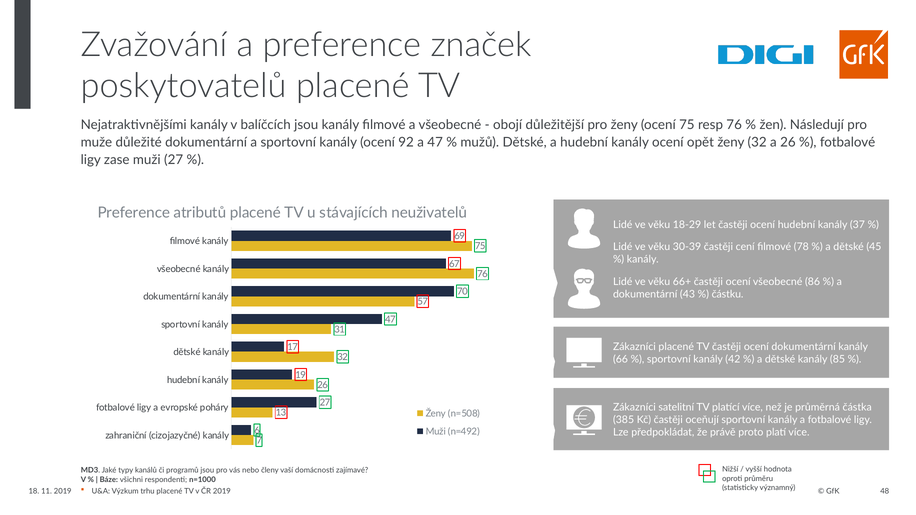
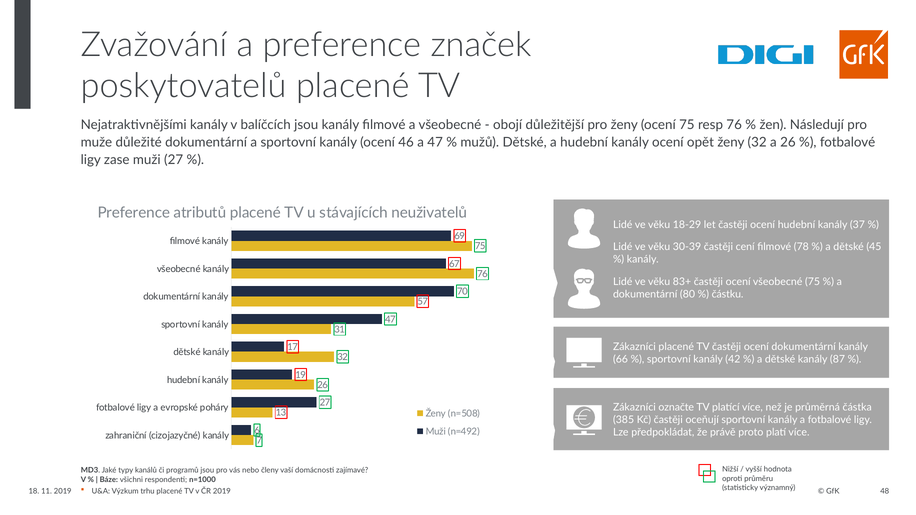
92: 92 -> 46 (406, 143)
66+: 66+ -> 83+ (682, 282)
všeobecné 86: 86 -> 75 (813, 282)
43: 43 -> 80 (687, 294)
85: 85 -> 87 (837, 359)
satelitní: satelitní -> označte (676, 407)
